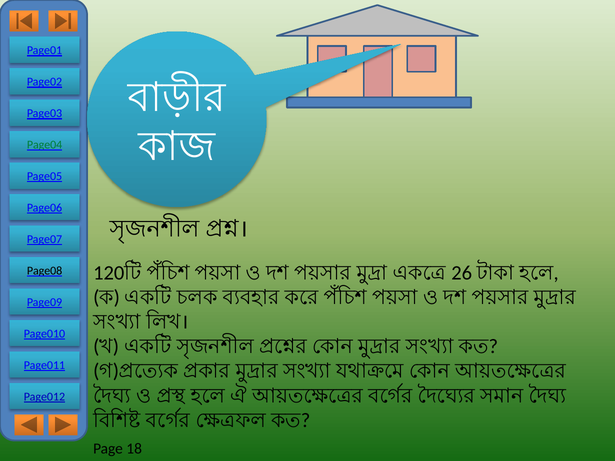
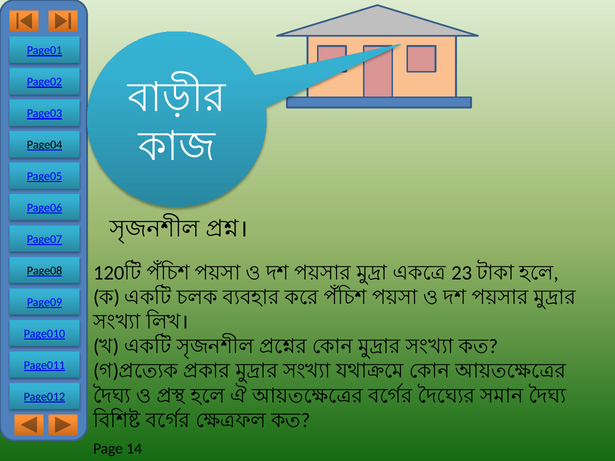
Page04 colour: green -> black (45, 145)
26: 26 -> 23 (462, 273)
18: 18 -> 14 (134, 449)
